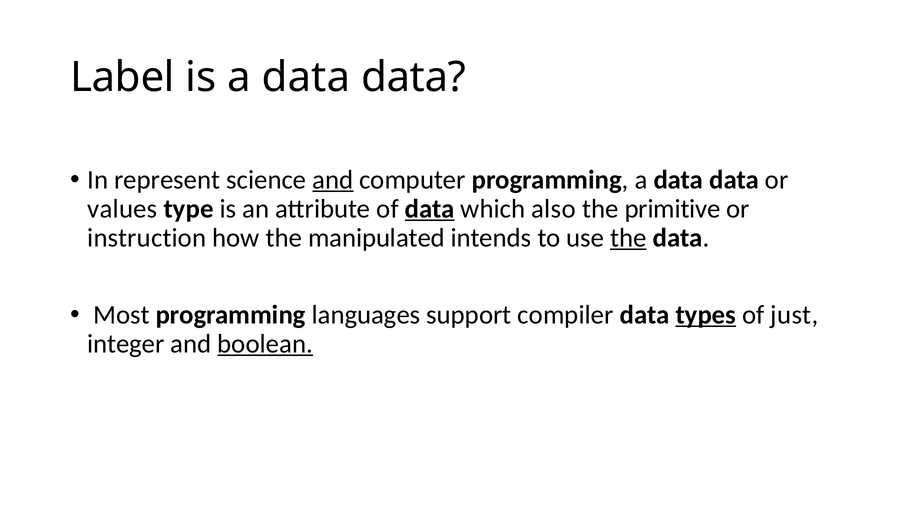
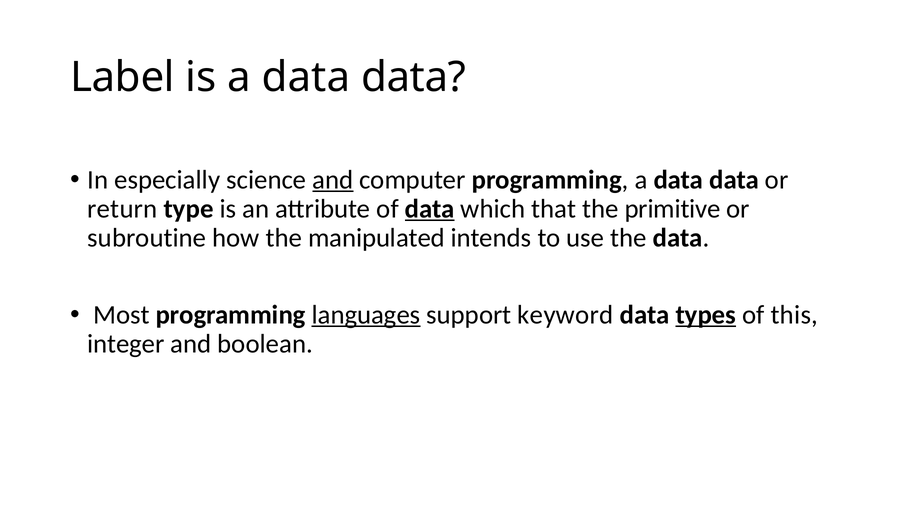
represent: represent -> especially (167, 180)
values: values -> return (122, 209)
also: also -> that (554, 209)
instruction: instruction -> subroutine (147, 238)
the underline: present -> none (628, 238)
languages underline: none -> present (366, 315)
compiler: compiler -> keyword (565, 315)
just: just -> this (794, 315)
boolean underline: present -> none (265, 344)
